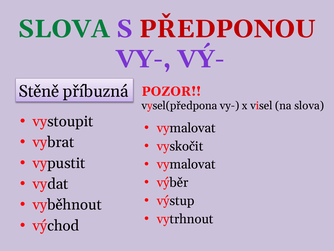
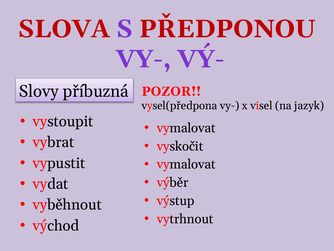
SLOVA colour: green -> red (64, 29)
Stěně: Stěně -> Slovy (39, 91)
na slova: slova -> jazyk (309, 106)
